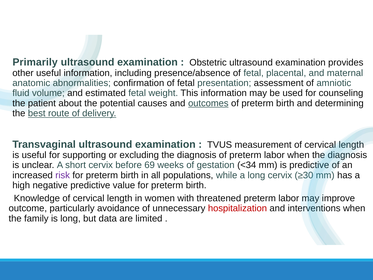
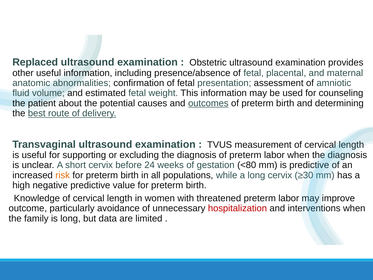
Primarily: Primarily -> Replaced (35, 62)
69: 69 -> 24 (150, 165)
<34: <34 -> <80 (247, 165)
risk colour: purple -> orange (63, 175)
